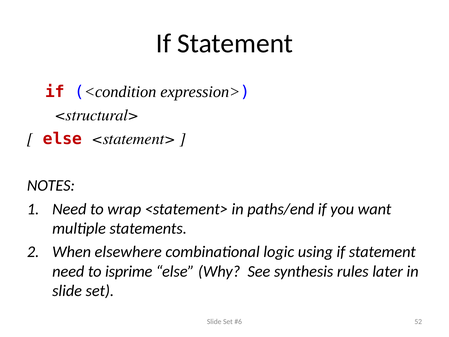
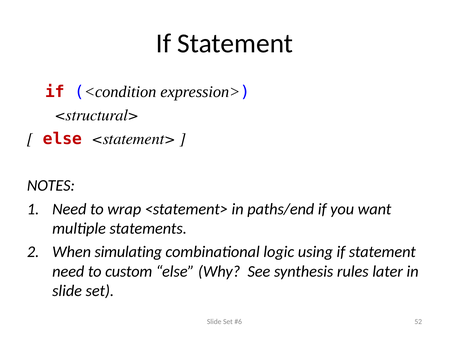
elsewhere: elsewhere -> simulating (128, 252)
isprime: isprime -> custom (129, 271)
